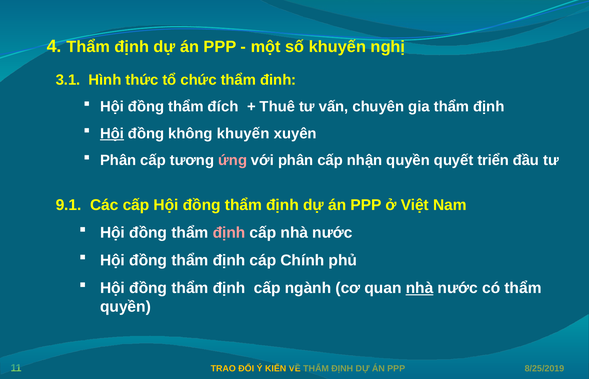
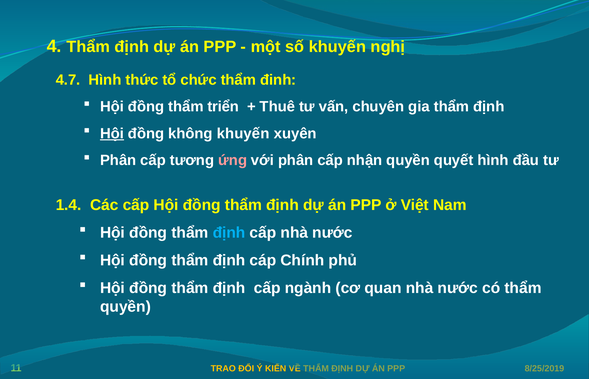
3.1: 3.1 -> 4.7 (68, 80)
đích: đích -> triển (223, 107)
quyết triển: triển -> hình (493, 160)
9.1: 9.1 -> 1.4 (69, 205)
định colour: pink -> light blue (229, 233)
nhà underline: present -> none (420, 288)
